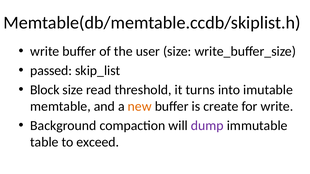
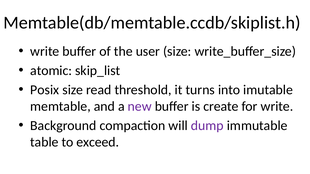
passed: passed -> atomic (51, 71)
Block: Block -> Posix (45, 90)
new colour: orange -> purple (140, 107)
